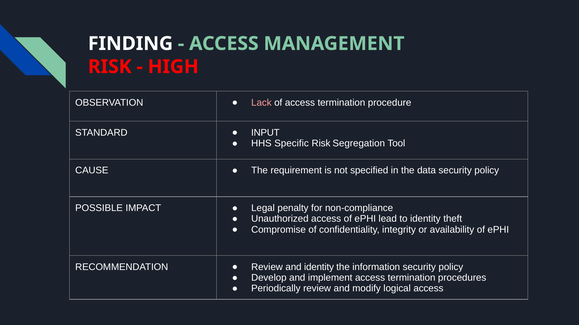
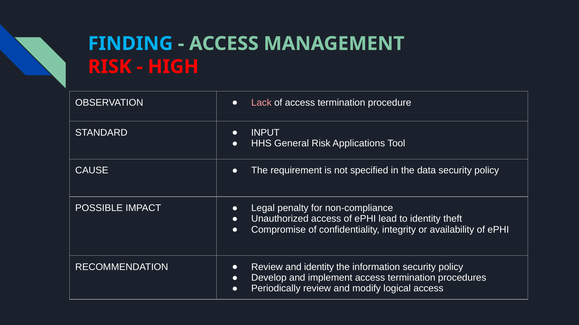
FINDING colour: white -> light blue (130, 44)
Specific: Specific -> General (292, 144)
Segregation: Segregation -> Applications (359, 144)
